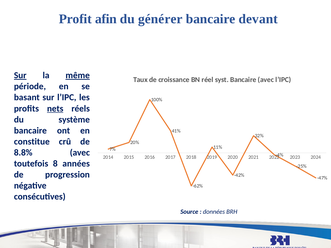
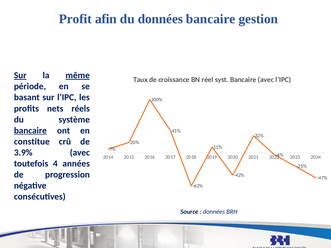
du générer: générer -> données (160, 19)
devant: devant -> gestion (258, 19)
nets underline: present -> none (55, 109)
bancaire underline: none -> present (30, 131)
8.8%: 8.8% -> 3.9% (23, 153)
8: 8 -> 4 (55, 164)
